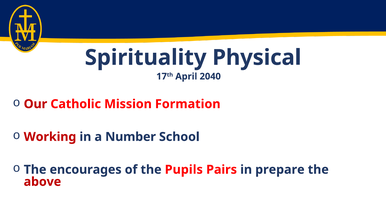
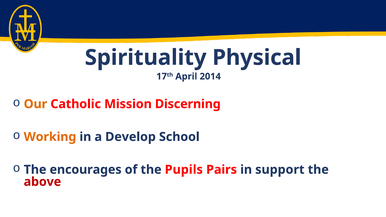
2040: 2040 -> 2014 (210, 76)
Our colour: red -> orange (35, 104)
Formation: Formation -> Discerning (188, 104)
Working colour: red -> orange (50, 137)
Number: Number -> Develop (130, 137)
prepare: prepare -> support (280, 170)
